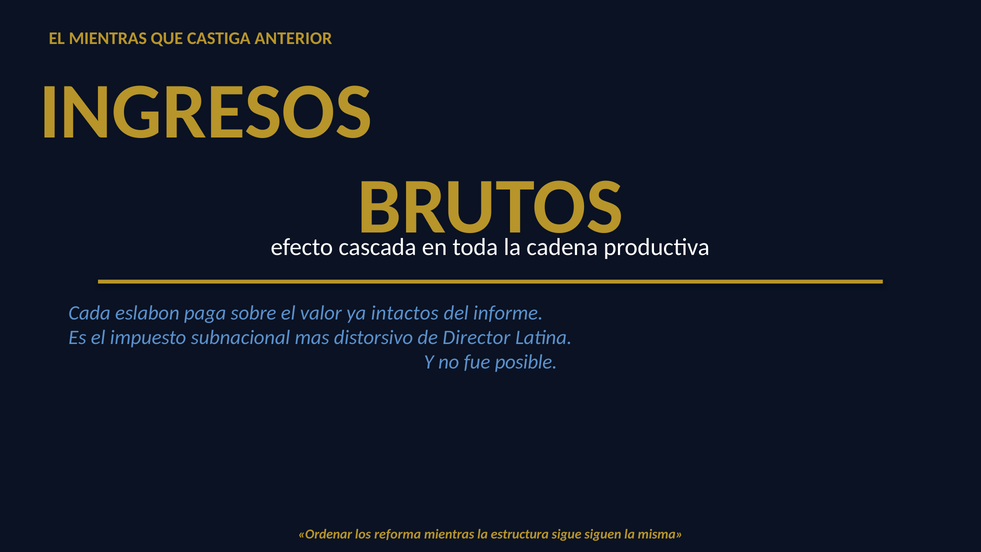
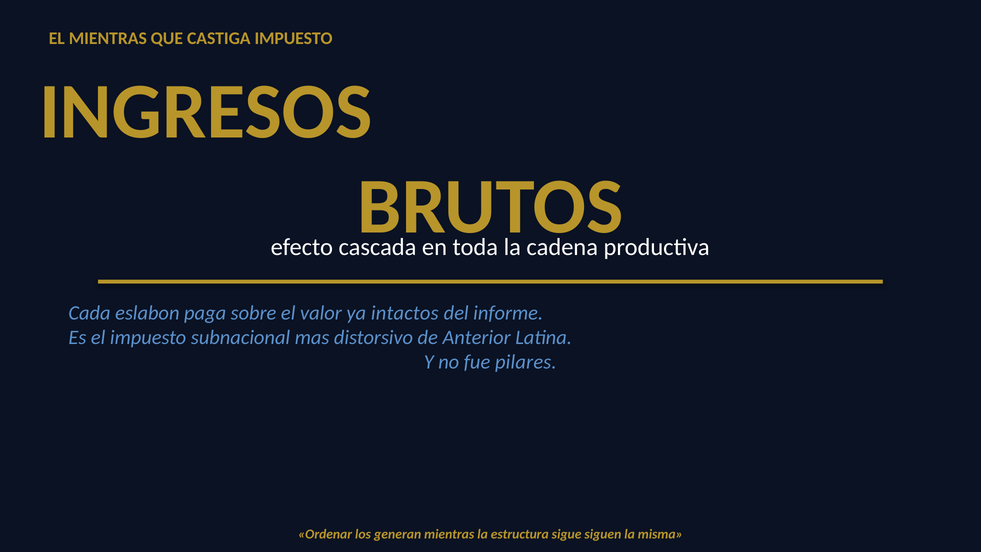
CASTIGA ANTERIOR: ANTERIOR -> IMPUESTO (294, 38)
Director: Director -> Anterior (477, 337)
posible: posible -> pilares (526, 362)
reforma: reforma -> generan (398, 534)
